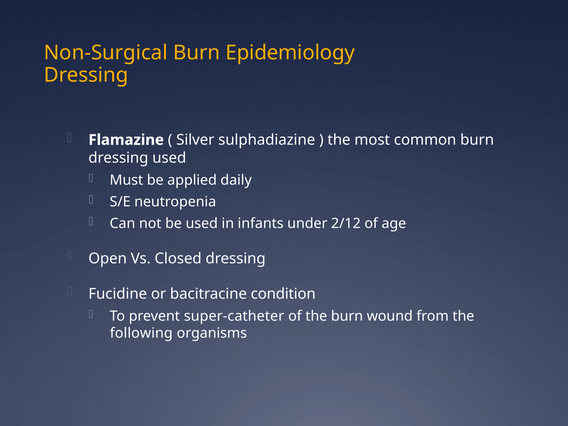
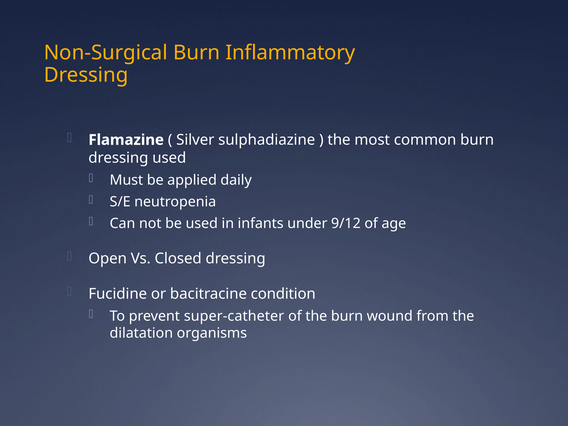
Epidemiology: Epidemiology -> Inflammatory (290, 53)
2/12: 2/12 -> 9/12 (346, 224)
following: following -> dilatation (141, 333)
